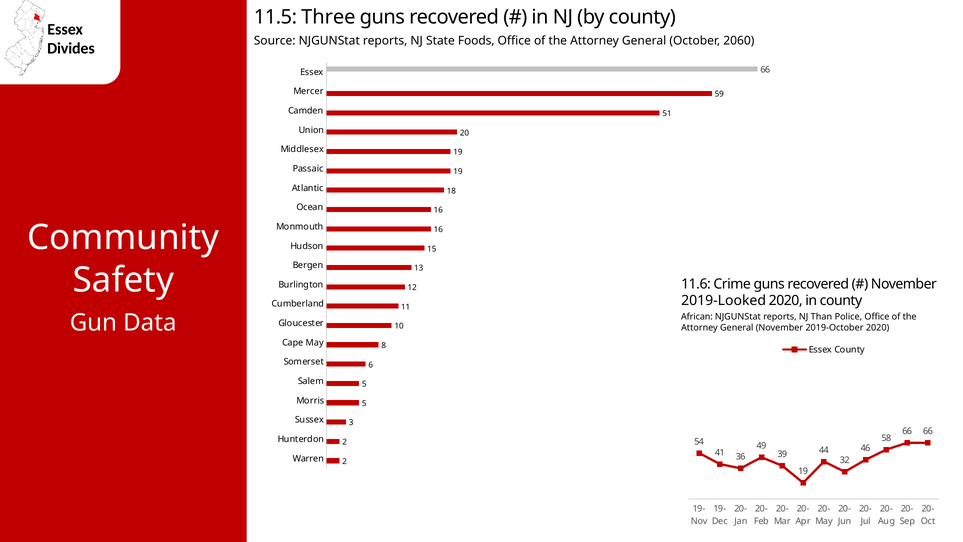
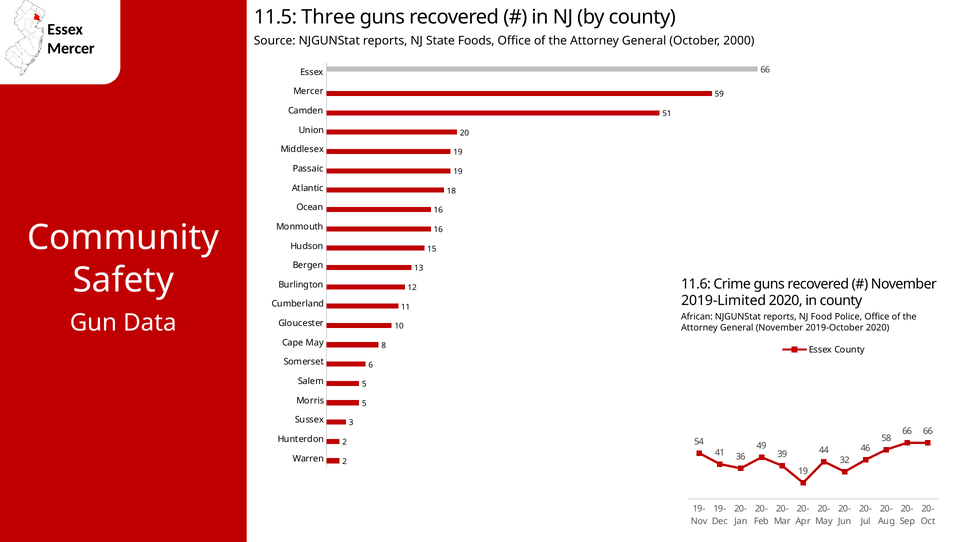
2060: 2060 -> 2000 (739, 41)
Divides: Divides -> Mercer (71, 49)
2019-Looked: 2019-Looked -> 2019-Limited (724, 301)
Than: Than -> Food (821, 317)
